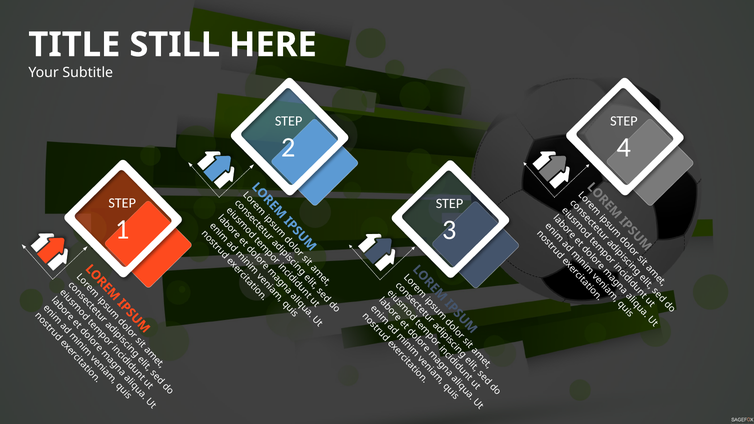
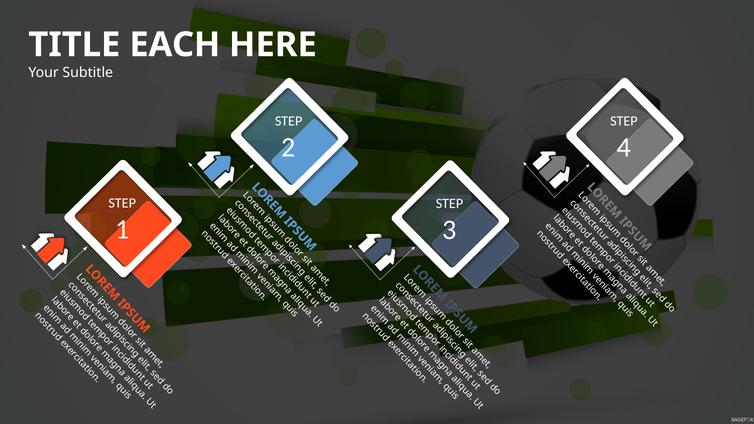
STILL: STILL -> EACH (175, 45)
